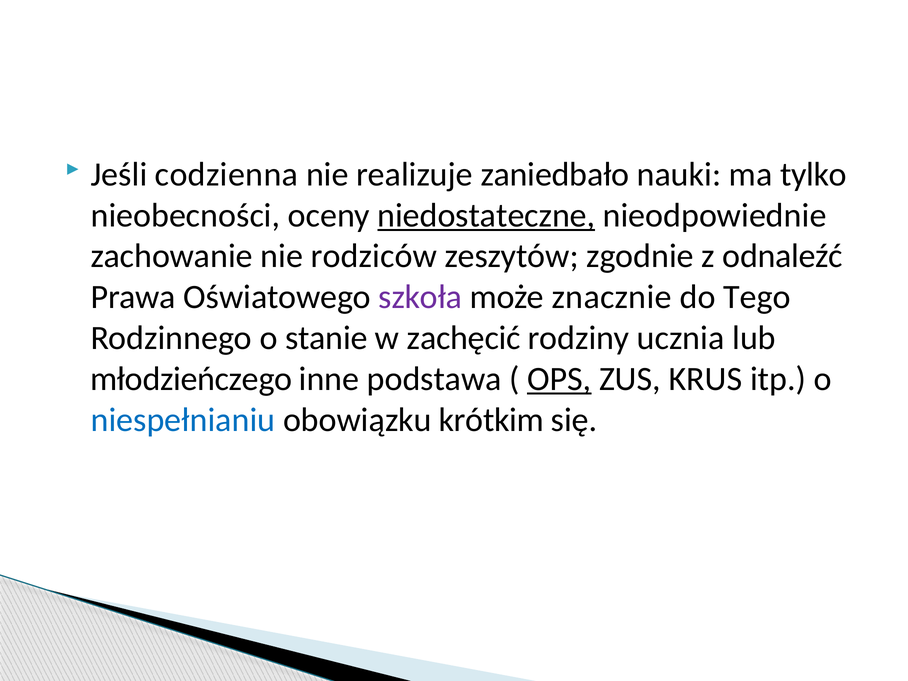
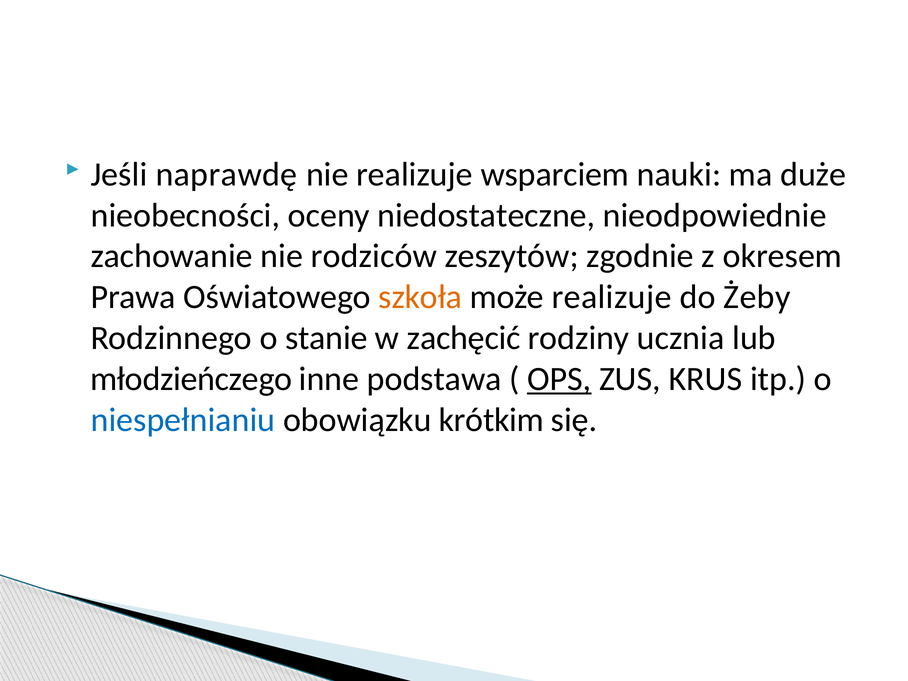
codzienna: codzienna -> naprawdę (227, 174)
zaniedbało: zaniedbało -> wsparciem (555, 174)
tylko: tylko -> duże (813, 174)
niedostateczne underline: present -> none (486, 215)
odnaleźć: odnaleźć -> okresem (782, 256)
szkoła colour: purple -> orange (420, 297)
może znacznie: znacznie -> realizuje (612, 297)
Tego: Tego -> Żeby (757, 297)
